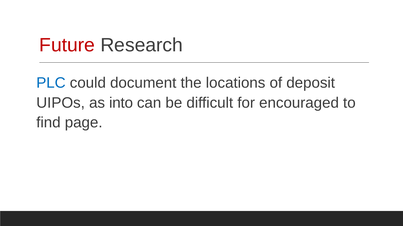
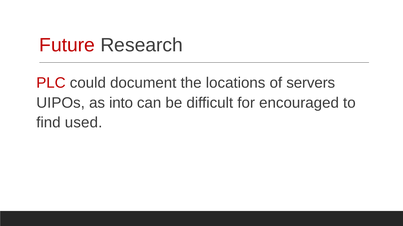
PLC colour: blue -> red (51, 83)
deposit: deposit -> servers (311, 83)
page: page -> used (84, 123)
